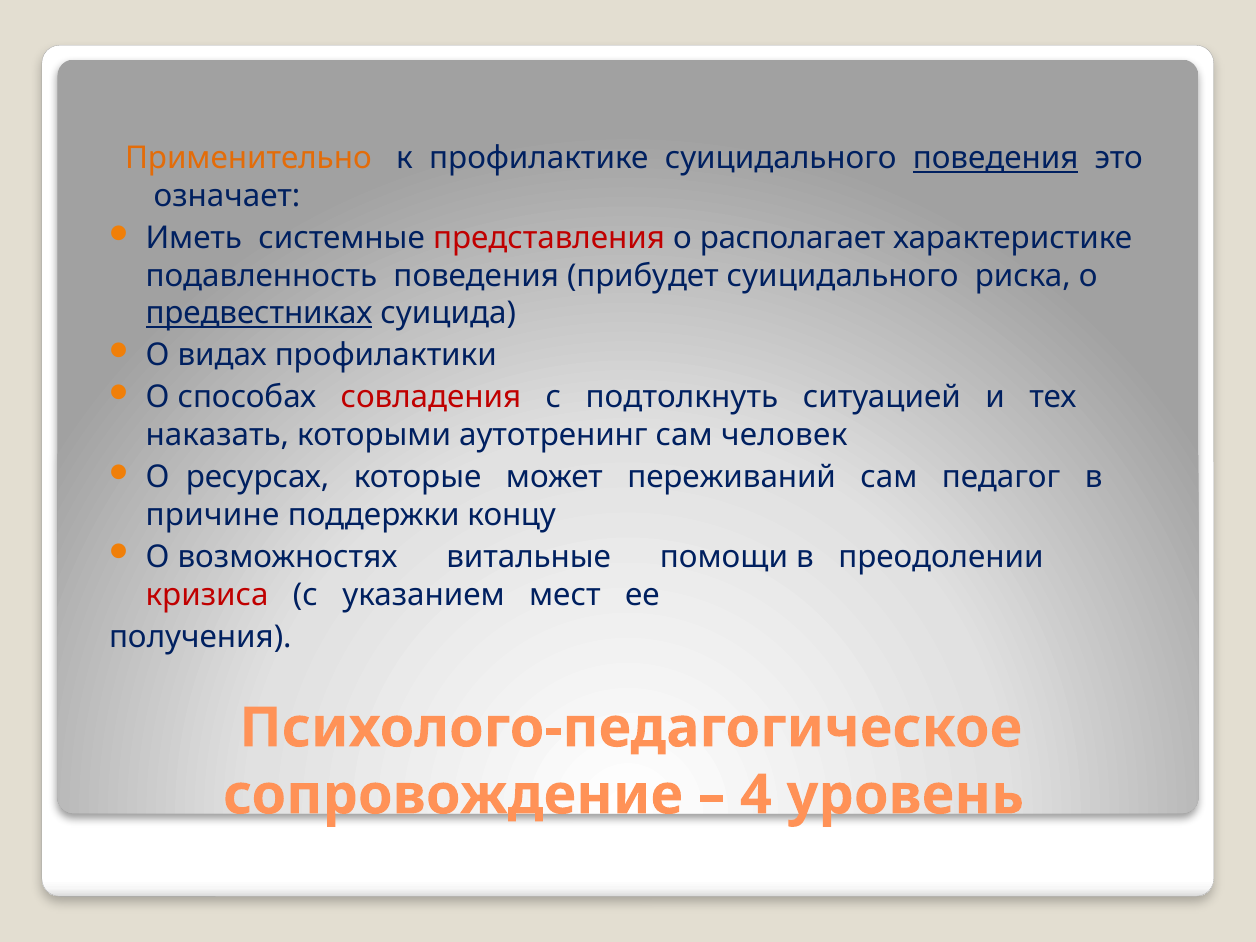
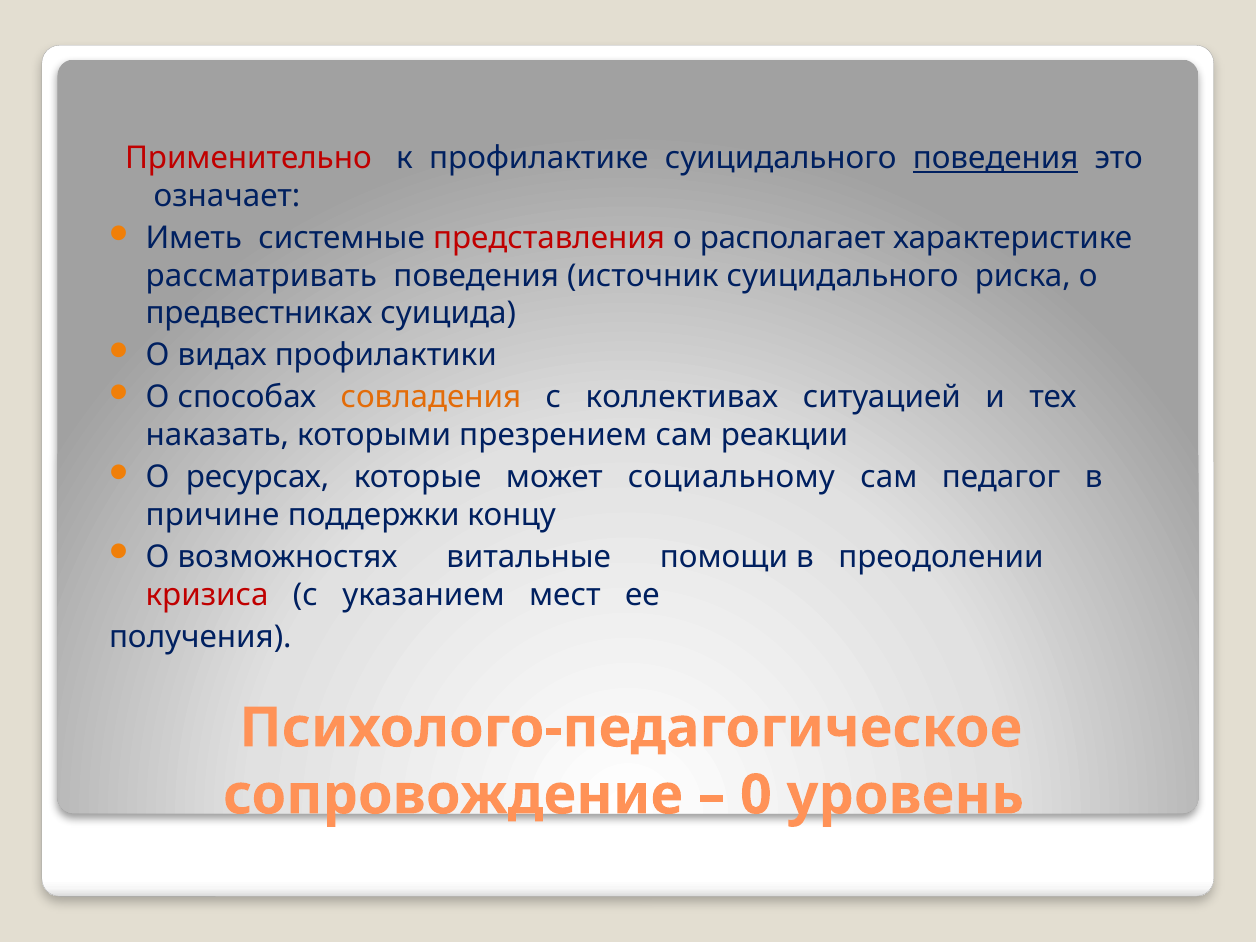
Применительно colour: orange -> red (248, 158)
подавленность: подавленность -> рассматривать (261, 276)
прибудет: прибудет -> источник (643, 276)
предвестниках underline: present -> none (259, 313)
совладения colour: red -> orange (431, 398)
подтолкнуть: подтолкнуть -> коллективах (682, 398)
аутотренинг: аутотренинг -> презрением (553, 435)
человек: человек -> реакции (785, 435)
переживаний: переживаний -> социальному (731, 477)
4: 4 -> 0 (756, 795)
